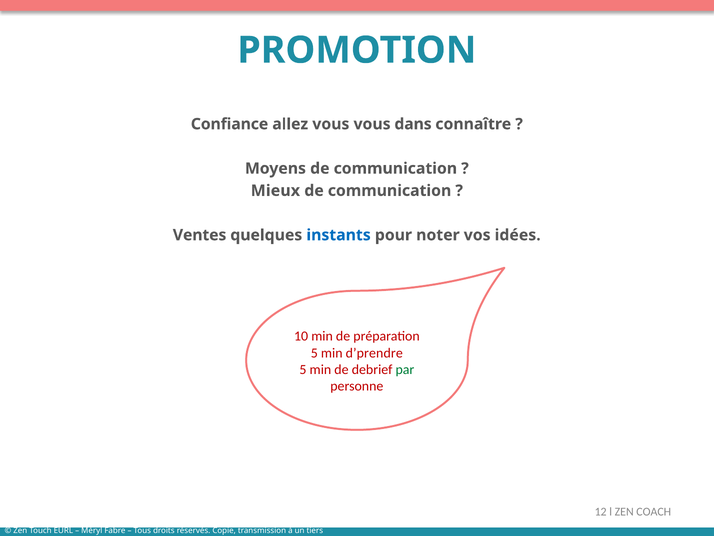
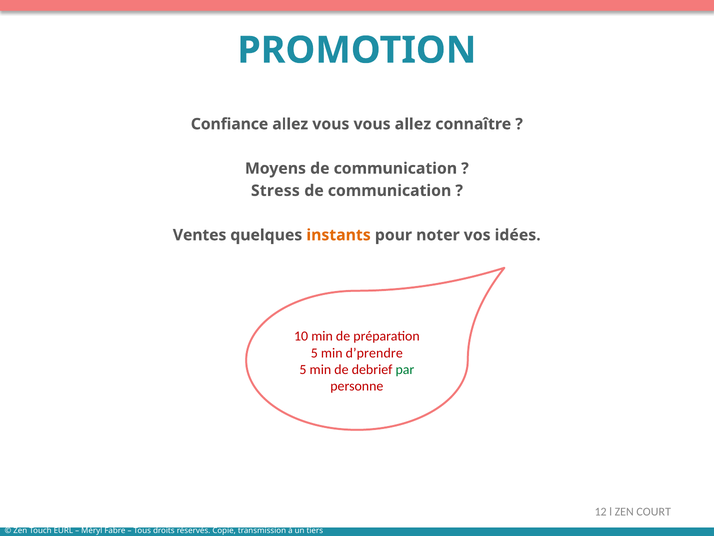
vous dans: dans -> allez (413, 124)
Mieux: Mieux -> Stress (275, 190)
instants colour: blue -> orange (339, 235)
COACH: COACH -> COURT (654, 511)
